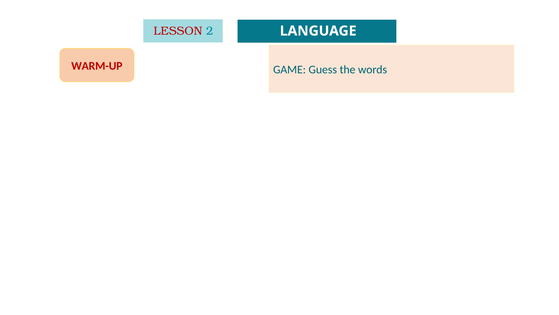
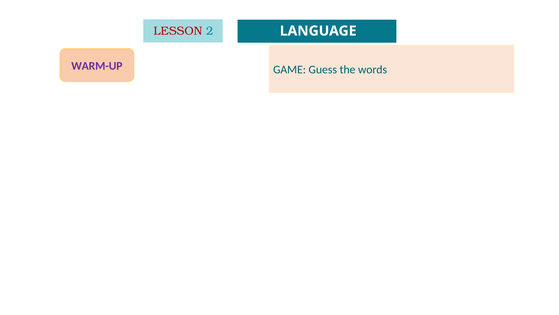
WARM-UP colour: red -> purple (97, 66)
